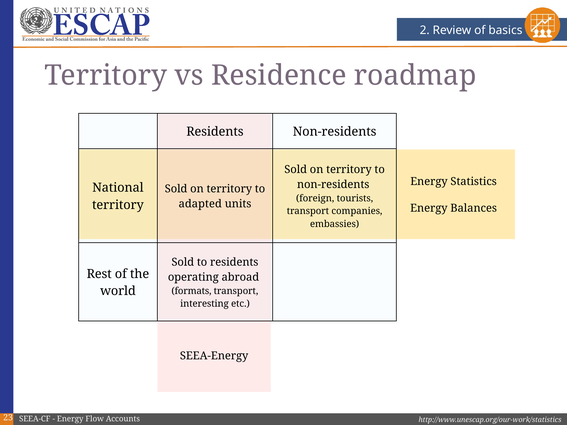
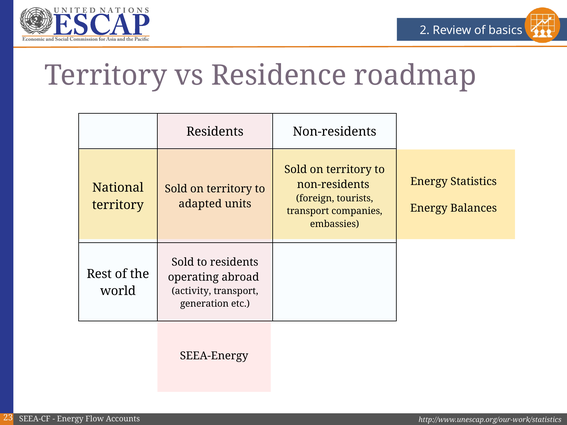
formats: formats -> activity (191, 291)
interesting: interesting -> generation (204, 304)
